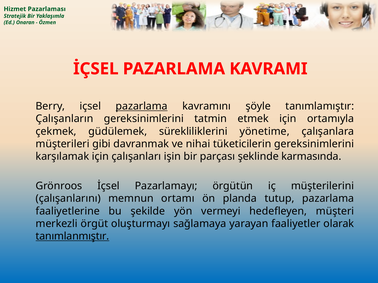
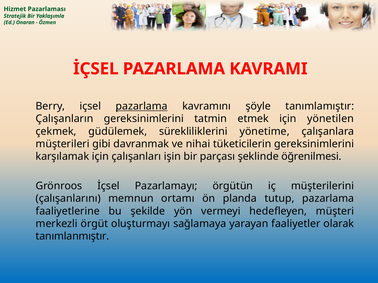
ortamıyla: ortamıyla -> yönetilen (331, 119)
karmasında: karmasında -> öğrenilmesi (311, 157)
tanımlanmıştır underline: present -> none (72, 237)
